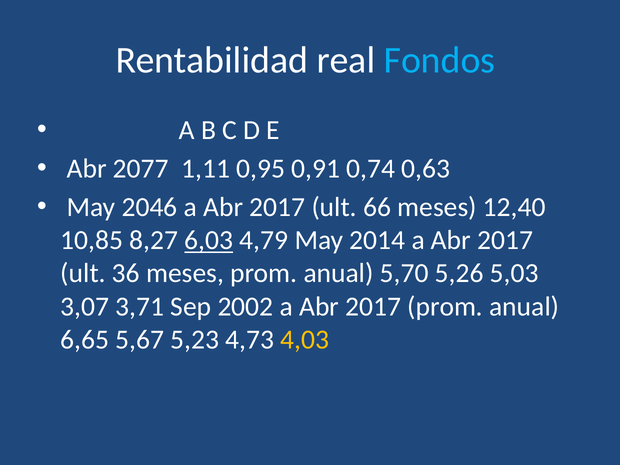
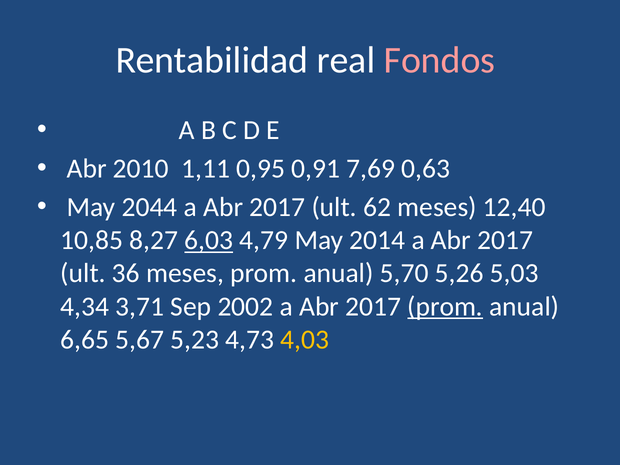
Fondos colour: light blue -> pink (439, 60)
2077: 2077 -> 2010 (141, 169)
0,74: 0,74 -> 7,69 (371, 169)
2046: 2046 -> 2044 (150, 207)
66: 66 -> 62 (377, 207)
3,07: 3,07 -> 4,34 (85, 306)
prom underline: none -> present (445, 306)
